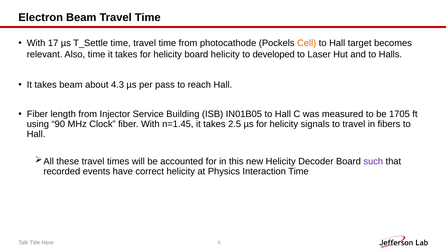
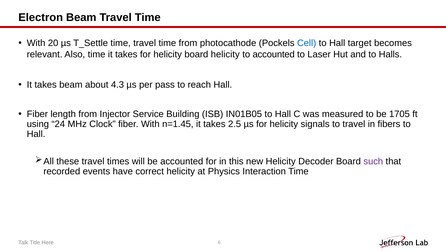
17: 17 -> 20 (53, 43)
Cell colour: orange -> blue (307, 43)
to developed: developed -> accounted (274, 54)
90: 90 -> 24 (58, 124)
